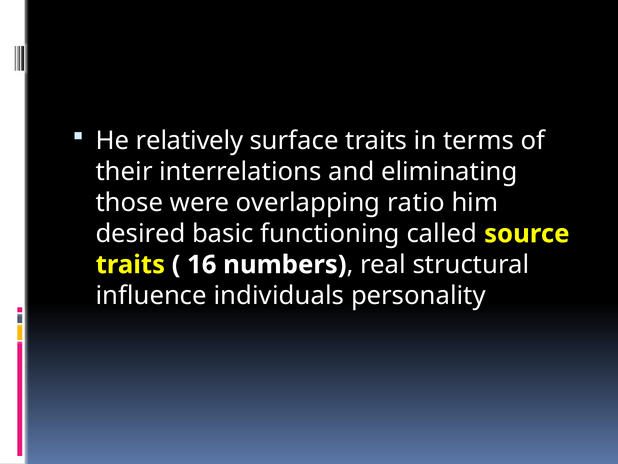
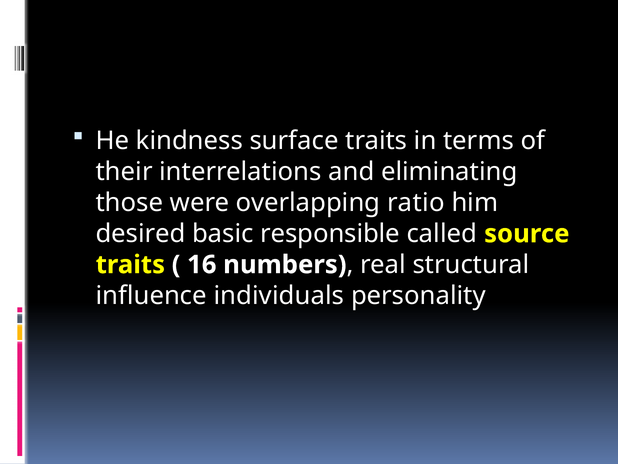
relatively: relatively -> kindness (189, 141)
functioning: functioning -> responsible (330, 234)
